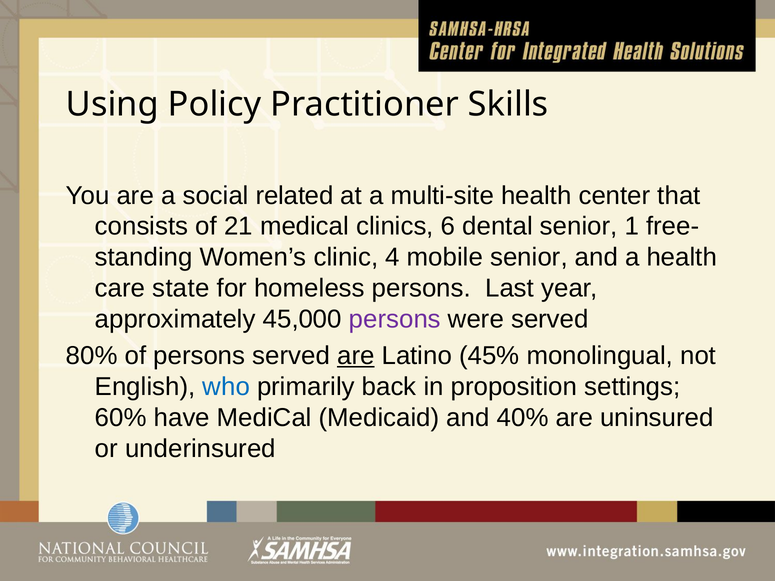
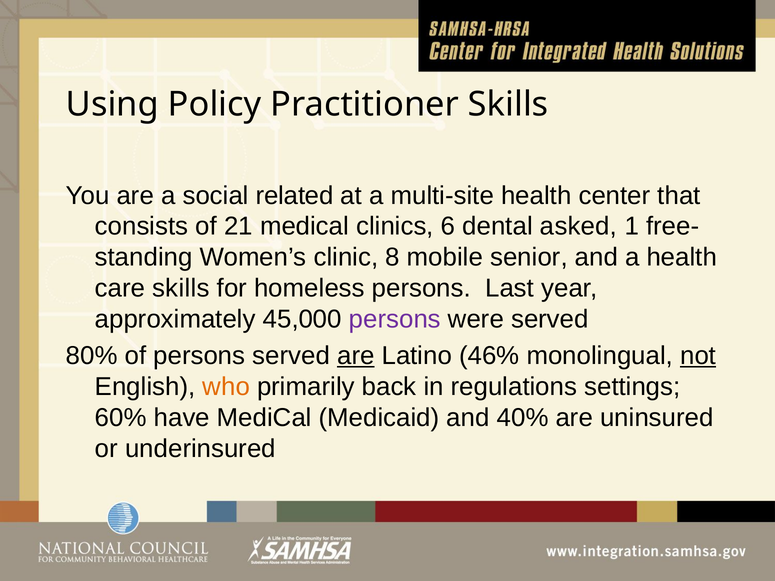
dental senior: senior -> asked (579, 227)
4: 4 -> 8 (393, 258)
care state: state -> skills (181, 289)
45%: 45% -> 46% (489, 356)
not underline: none -> present (698, 356)
who colour: blue -> orange (226, 387)
proposition: proposition -> regulations (514, 387)
